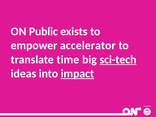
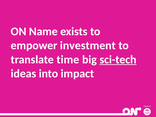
Public: Public -> Name (43, 31)
accelerator: accelerator -> investment (88, 46)
impact underline: present -> none (77, 74)
